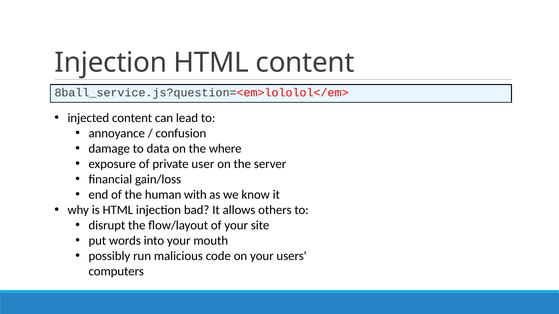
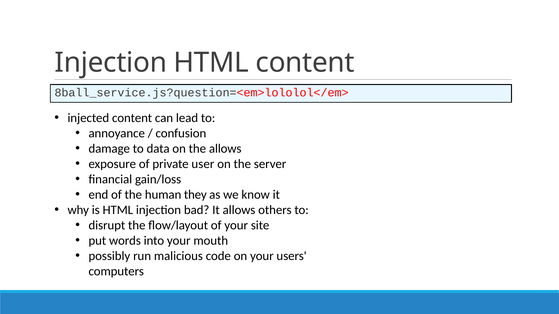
the where: where -> allows (225, 149)
with: with -> they (195, 195)
